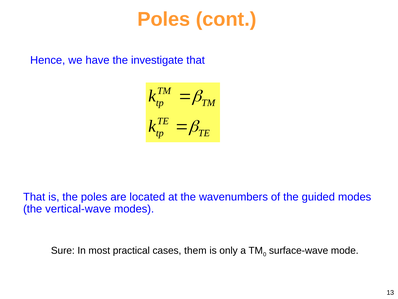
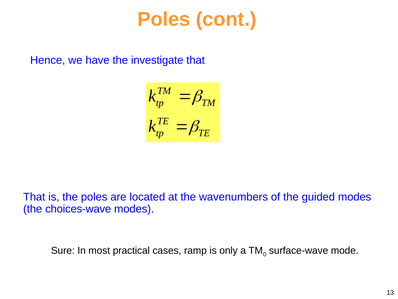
vertical-wave: vertical-wave -> choices-wave (78, 209)
them: them -> ramp (195, 250)
